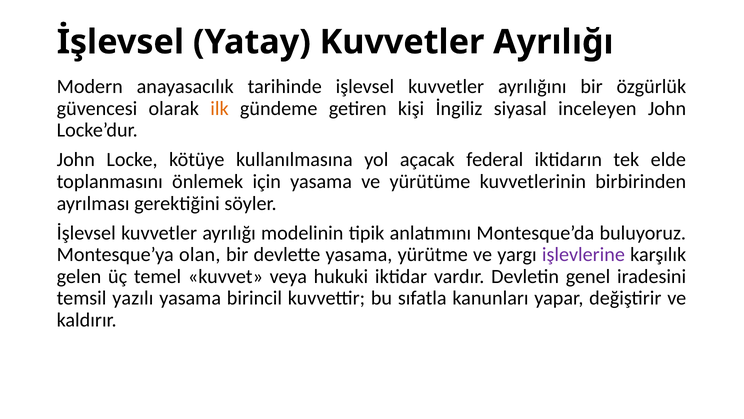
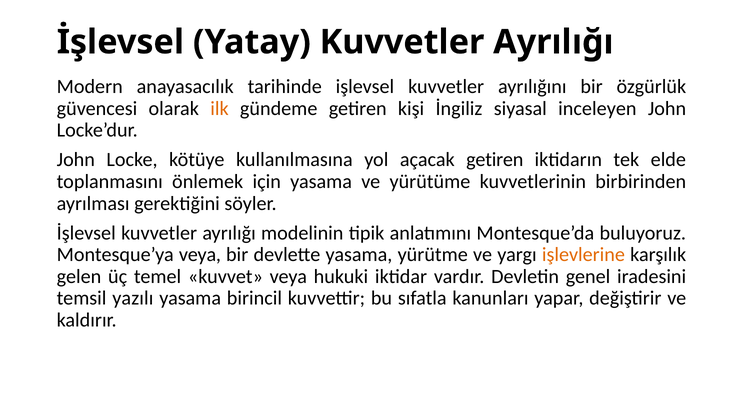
açacak federal: federal -> getiren (495, 160)
Montesque’ya olan: olan -> veya (200, 254)
işlevlerine colour: purple -> orange (583, 254)
